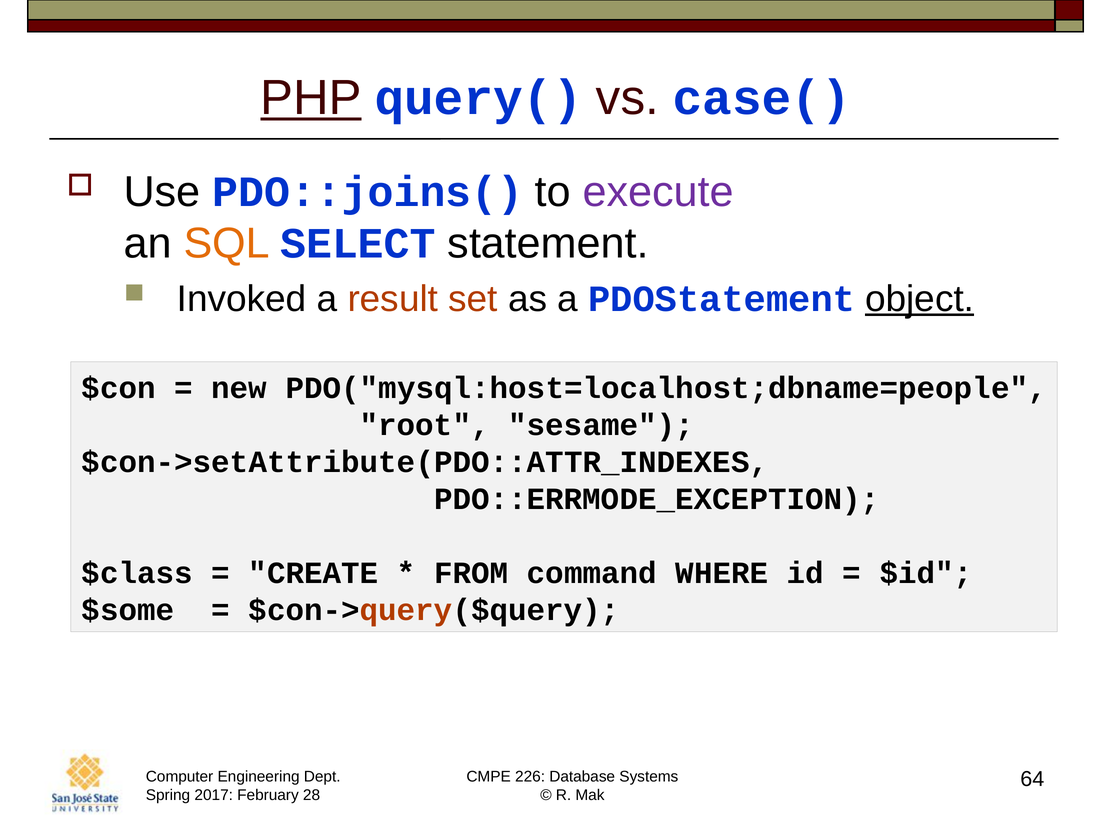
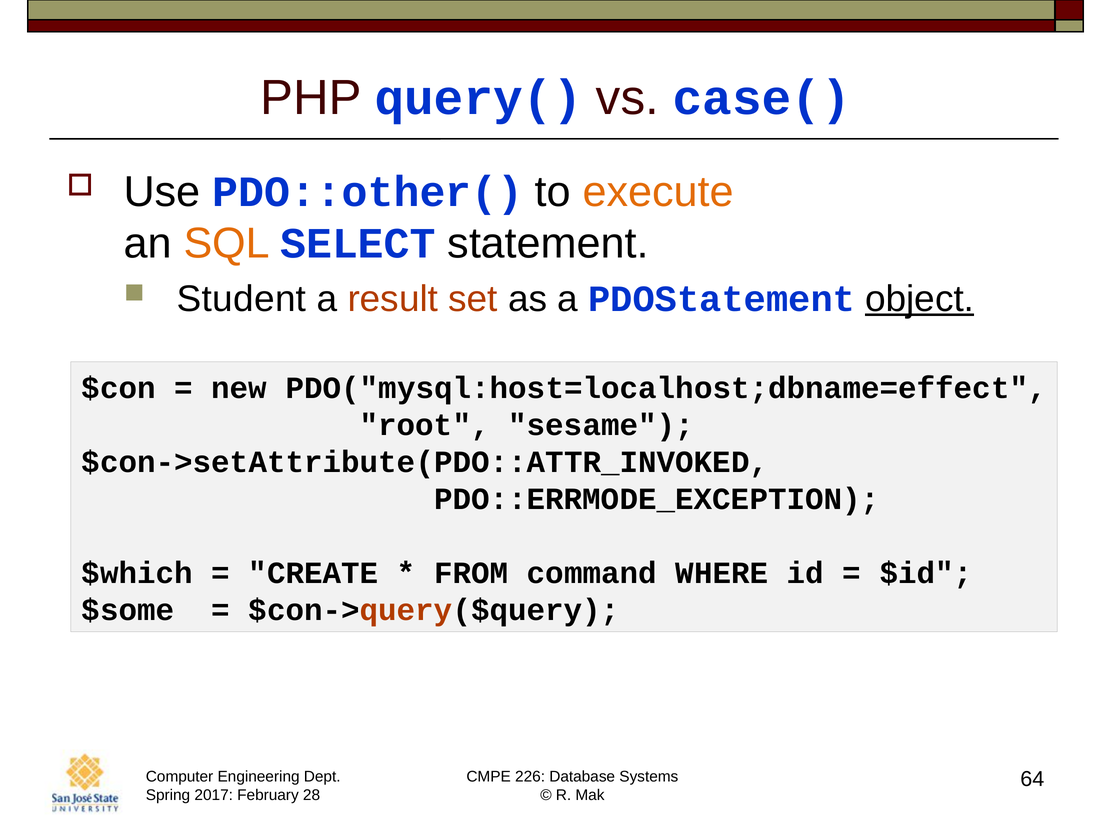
PHP underline: present -> none (311, 98)
PDO::joins(: PDO::joins( -> PDO::other( (368, 192)
execute colour: purple -> orange (658, 192)
Invoked: Invoked -> Student (242, 299)
PDO("mysql:host=localhost;dbname=people: PDO("mysql:host=localhost;dbname=people -> PDO("mysql:host=localhost;dbname=effect (666, 388)
$con->setAttribute(PDO::ATTR_INDEXES: $con->setAttribute(PDO::ATTR_INDEXES -> $con->setAttribute(PDO::ATTR_INVOKED (425, 462)
$class: $class -> $which (137, 573)
